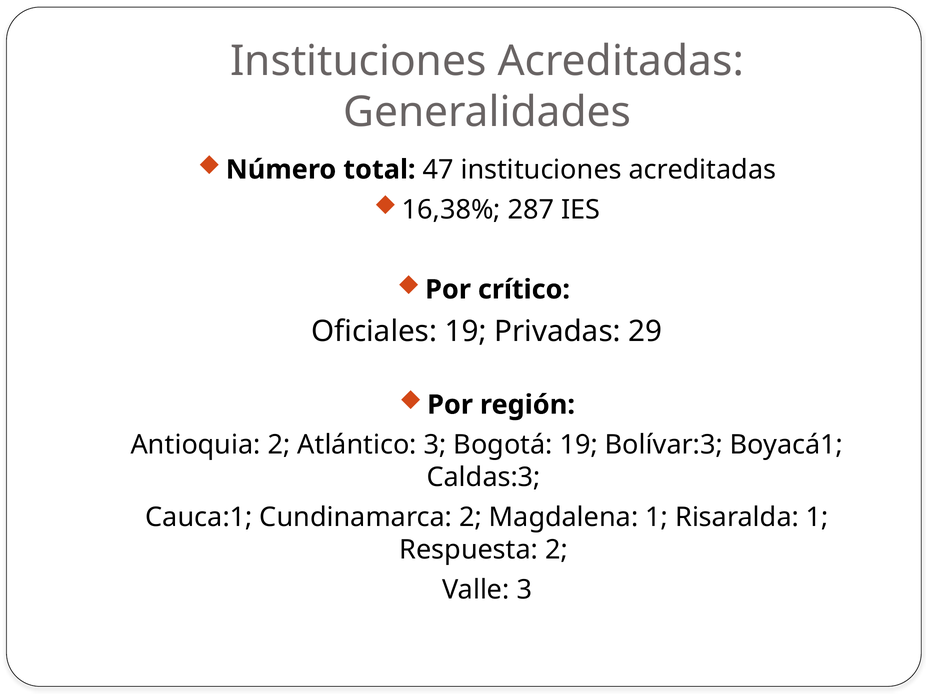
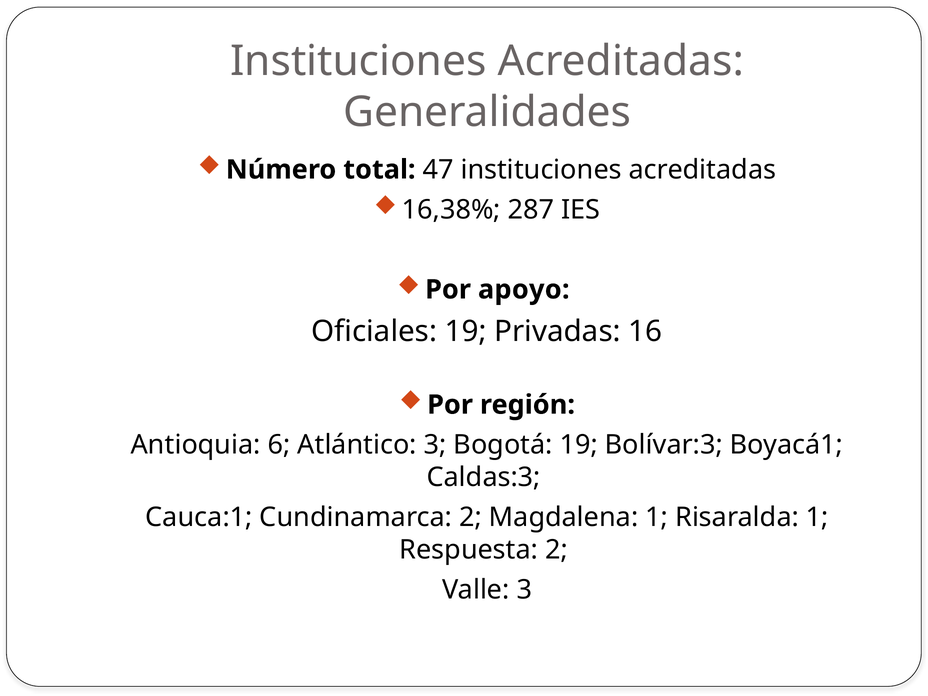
crítico: crítico -> apoyo (524, 290)
29: 29 -> 16 (645, 331)
Antioquia 2: 2 -> 6 (279, 445)
